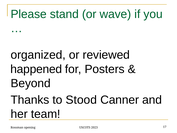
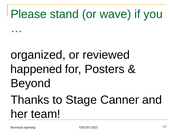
Stood: Stood -> Stage (81, 100)
